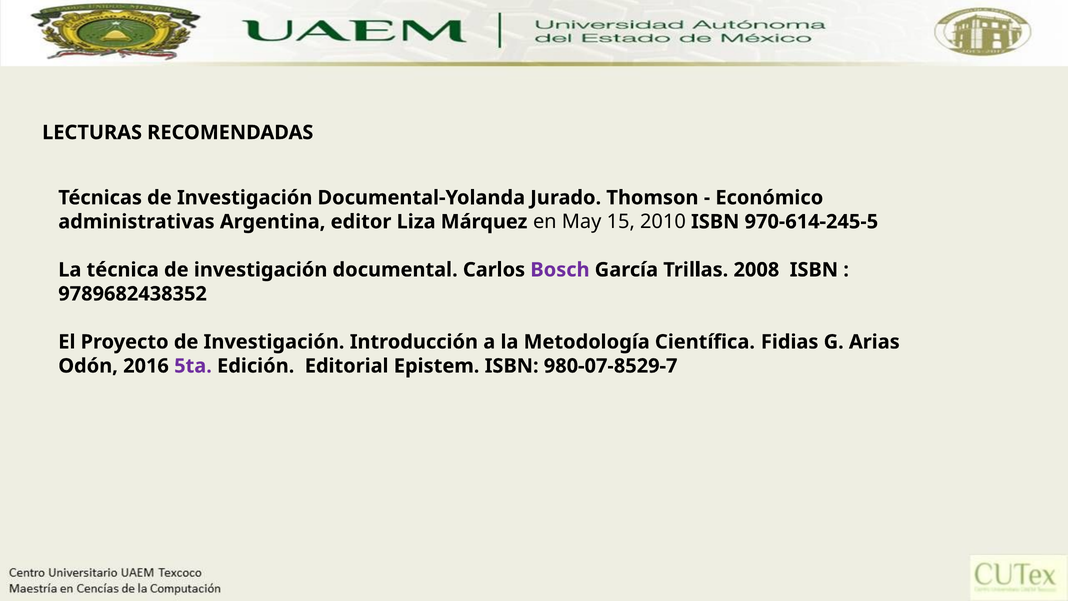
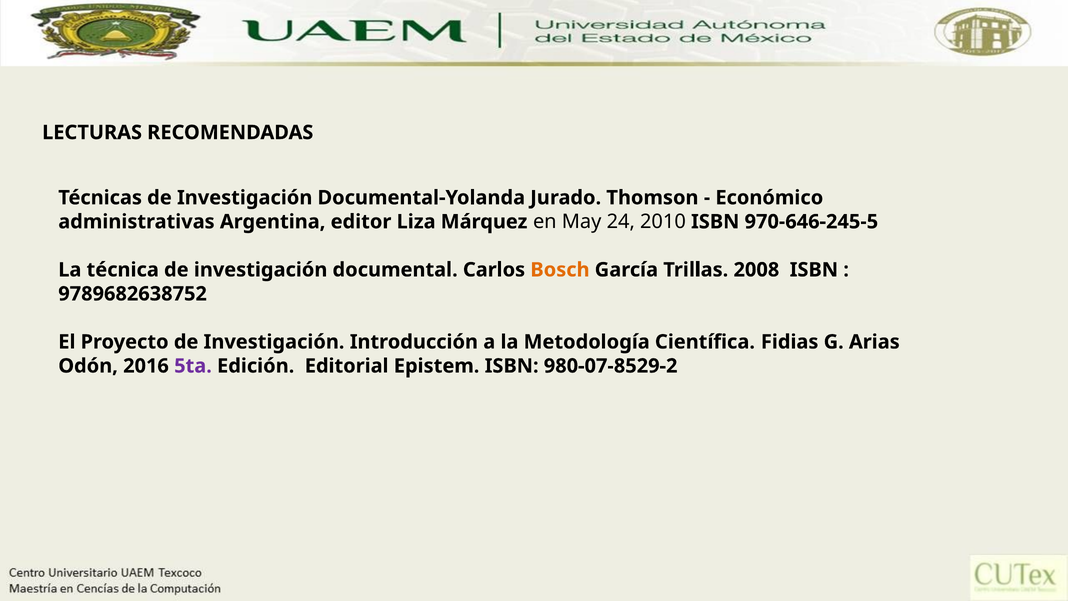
15: 15 -> 24 (621, 222)
970-614-245-5: 970-614-245-5 -> 970-646-245-5 (811, 222)
Bosch colour: purple -> orange (560, 270)
9789682438352: 9789682438352 -> 9789682638752 (133, 294)
980-07-8529-7: 980-07-8529-7 -> 980-07-8529-2 (611, 366)
